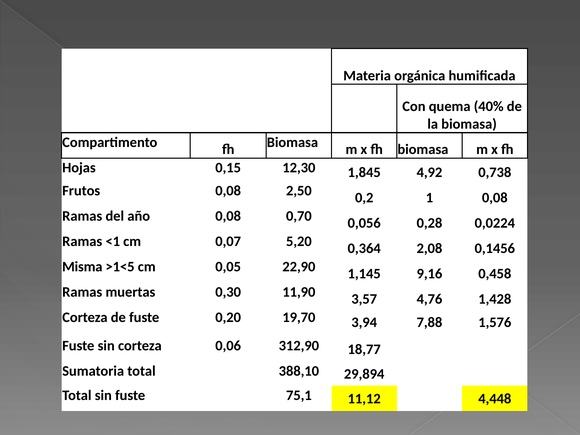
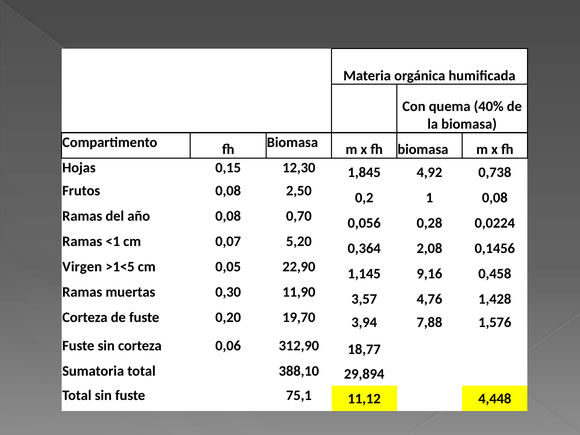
Misma: Misma -> Virgen (82, 267)
